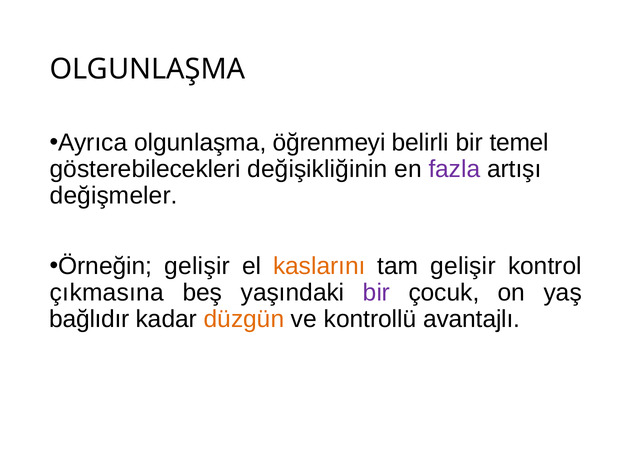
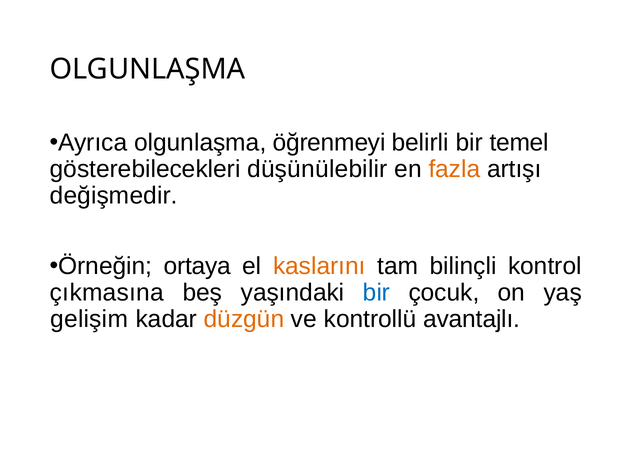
değişikliğinin: değişikliğinin -> düşünülebilir (317, 169)
fazla colour: purple -> orange (454, 169)
değişmeler: değişmeler -> değişmedir (114, 196)
Örneğin gelişir: gelişir -> ortaya (197, 266)
tam gelişir: gelişir -> bilinçli (463, 266)
bir colour: purple -> blue (376, 293)
bağlıdır: bağlıdır -> gelişim (89, 319)
